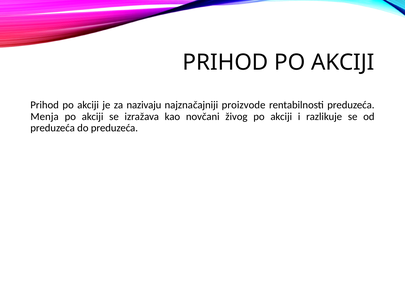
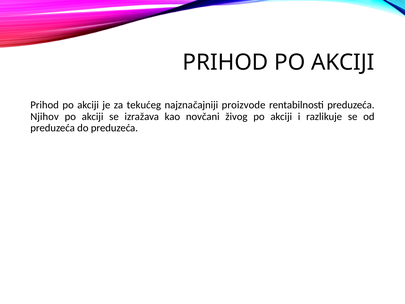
nazivaju: nazivaju -> tekućeg (144, 105)
Menja: Menja -> Njihov (45, 116)
